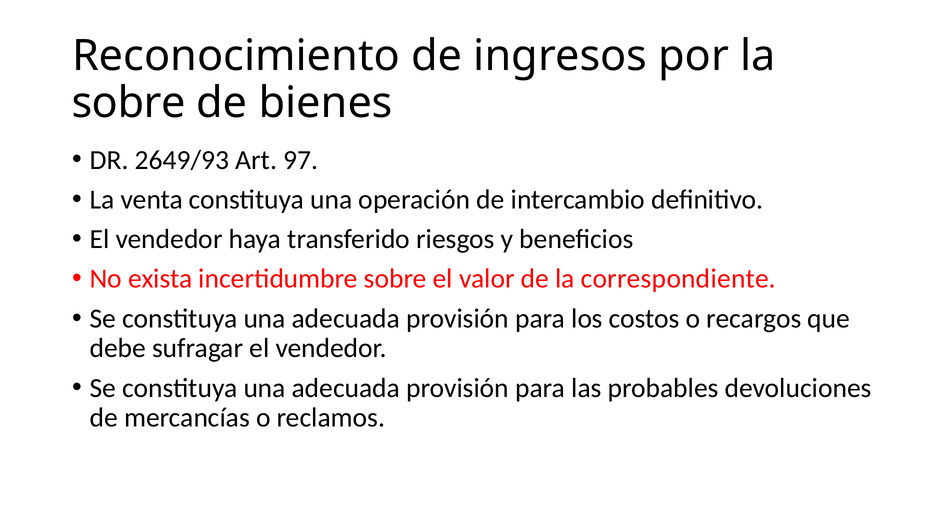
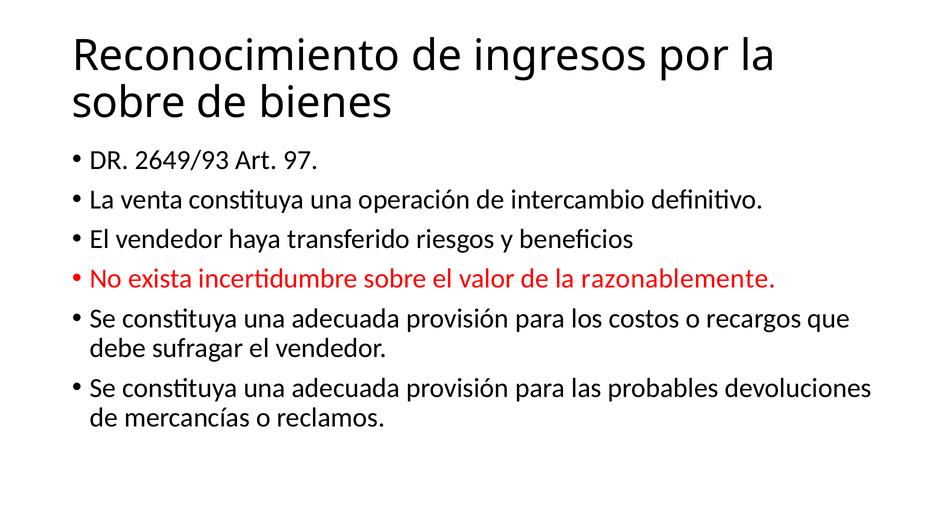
correspondiente: correspondiente -> razonablemente (678, 279)
